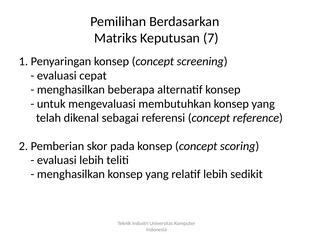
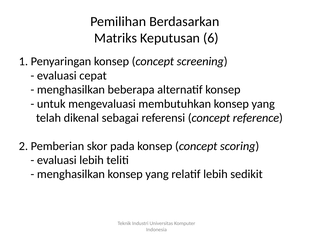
7: 7 -> 6 (211, 38)
